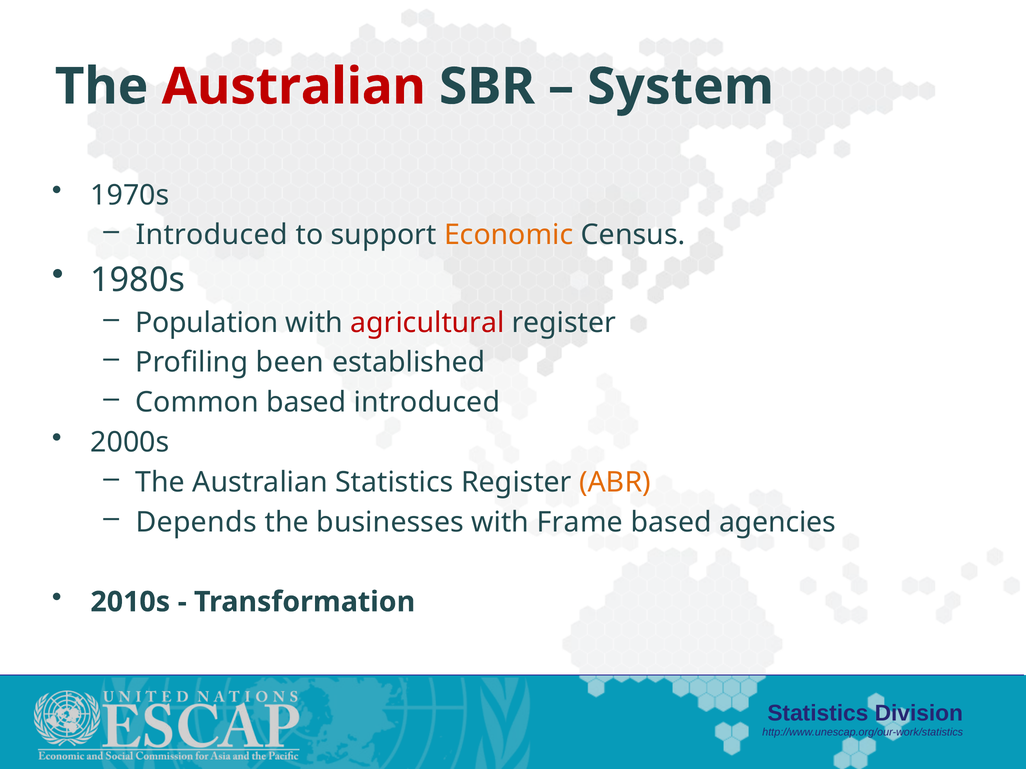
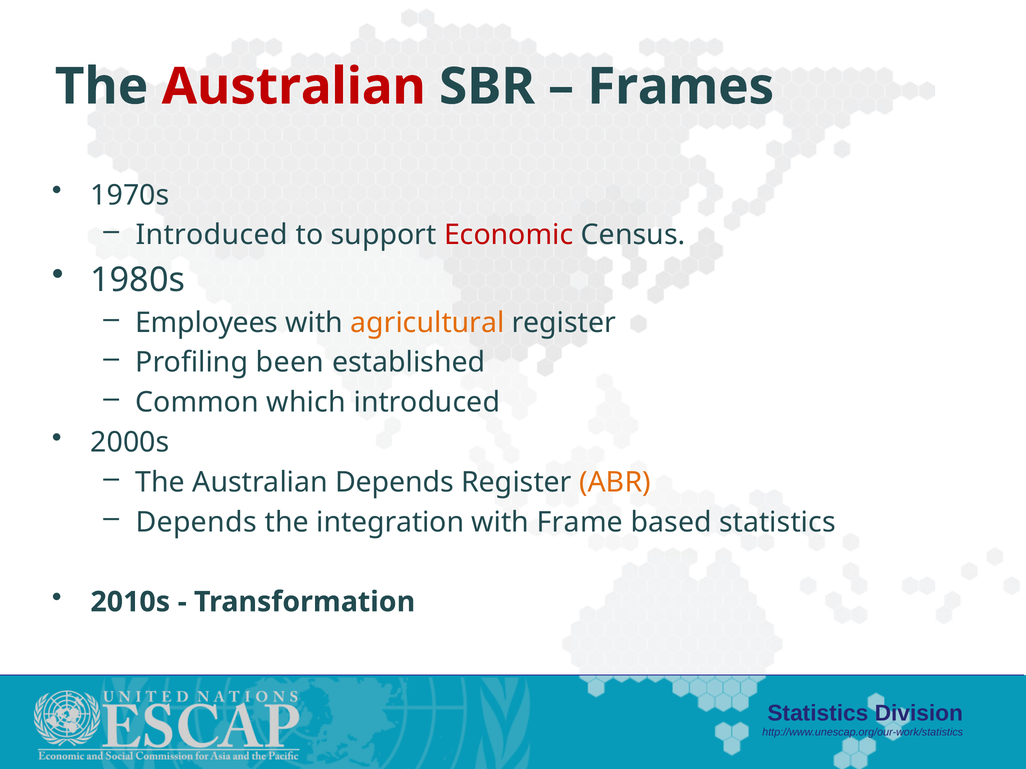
System: System -> Frames (681, 87)
Economic colour: orange -> red (509, 235)
Population: Population -> Employees (207, 323)
agricultural colour: red -> orange (427, 323)
Common based: based -> which (306, 403)
Australian Statistics: Statistics -> Depends (394, 483)
businesses: businesses -> integration (390, 522)
based agencies: agencies -> statistics (777, 522)
